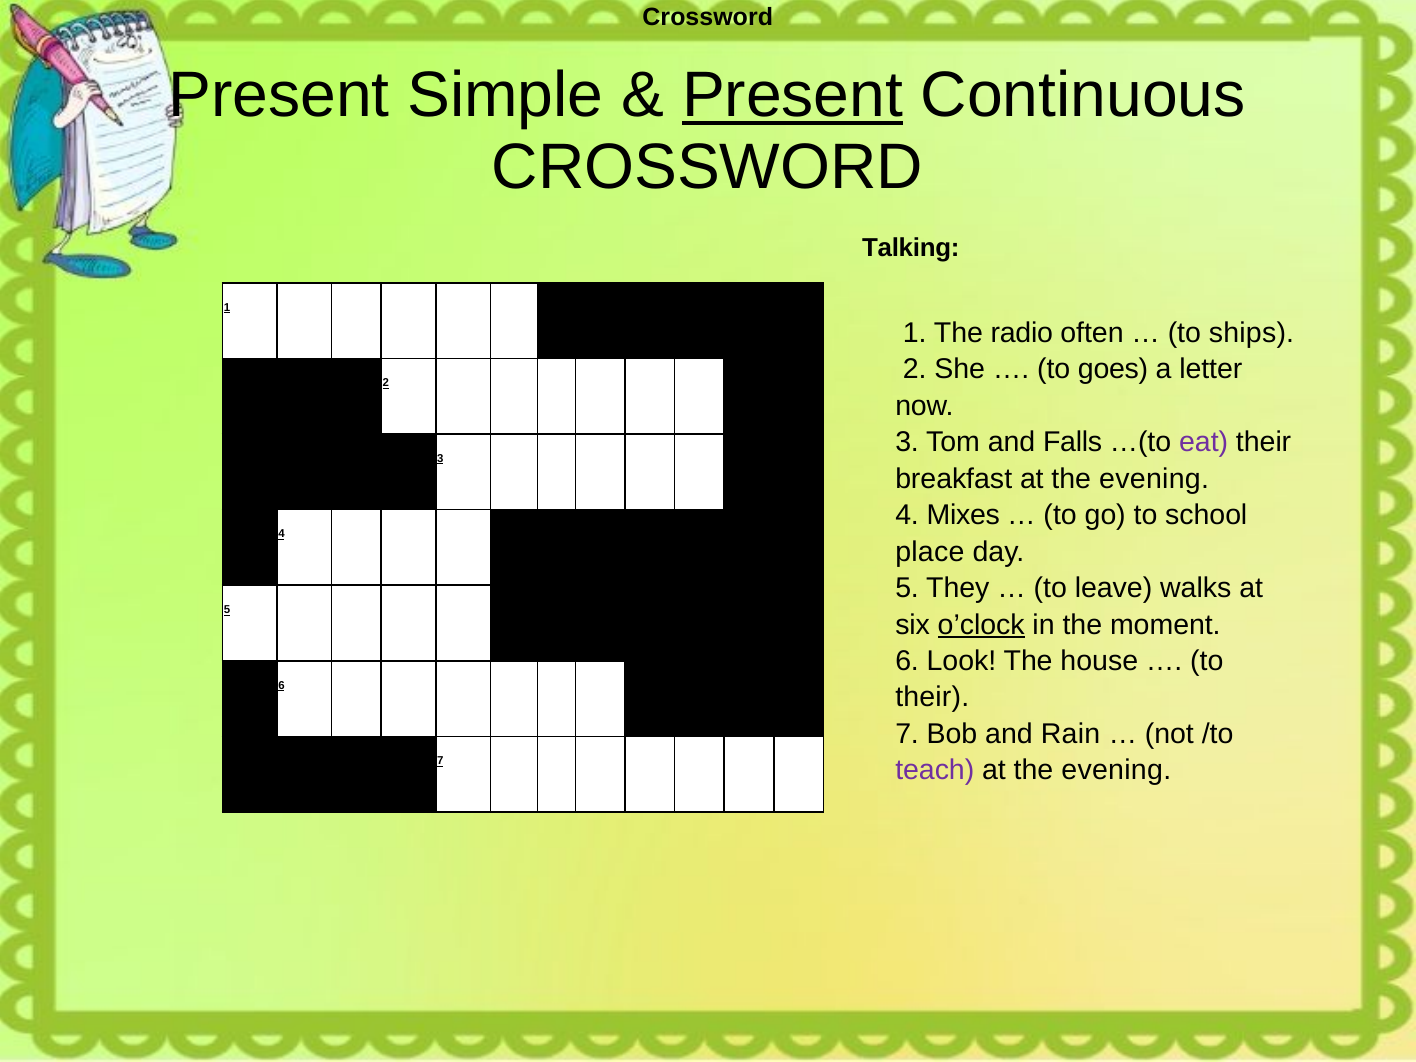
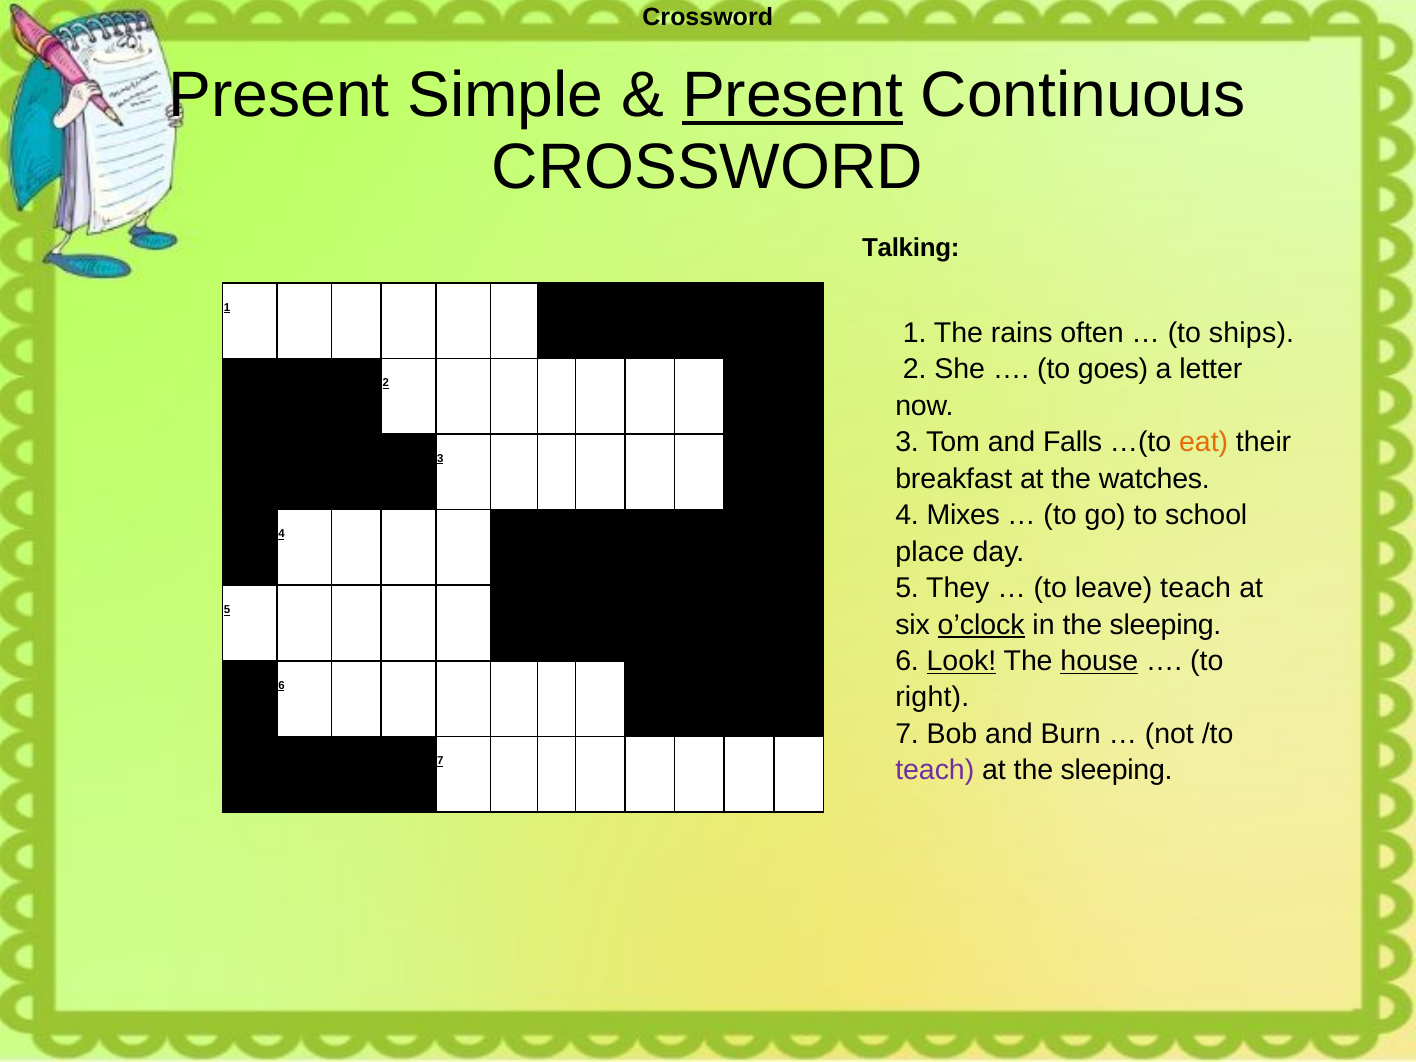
radio: radio -> rains (1022, 333)
eat colour: purple -> orange (1204, 442)
breakfast at the evening: evening -> watches (1154, 479)
leave walks: walks -> teach (1196, 588)
in the moment: moment -> sleeping (1165, 625)
Look underline: none -> present (961, 661)
house underline: none -> present (1099, 661)
their: their -> right (932, 697)
Rain: Rain -> Burn (1071, 734)
evening: evening -> sleeping (1117, 770)
